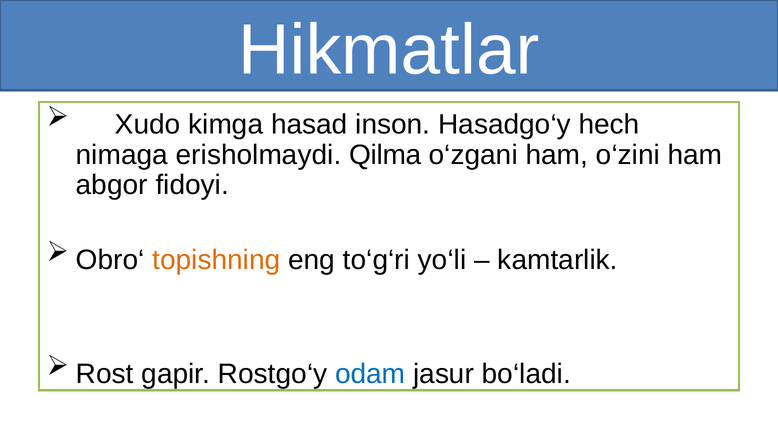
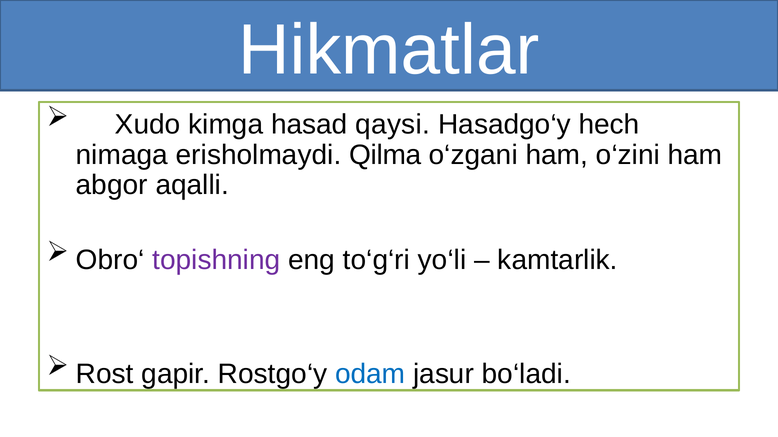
inson: inson -> qaysi (393, 125)
fidoyi: fidoyi -> aqalli (192, 185)
topishning colour: orange -> purple (216, 260)
